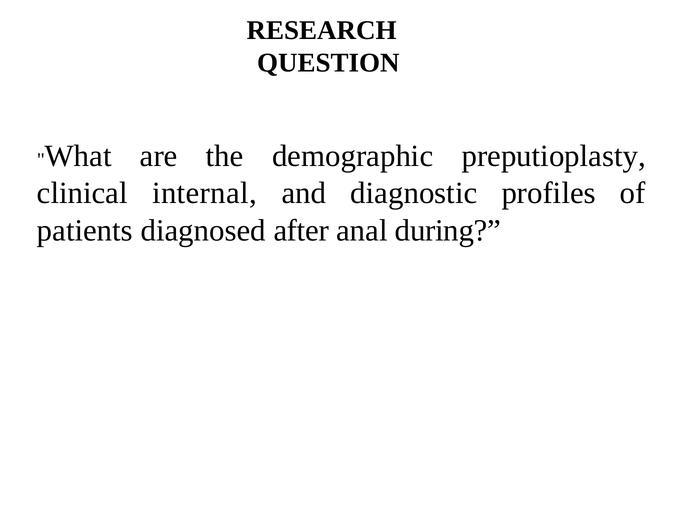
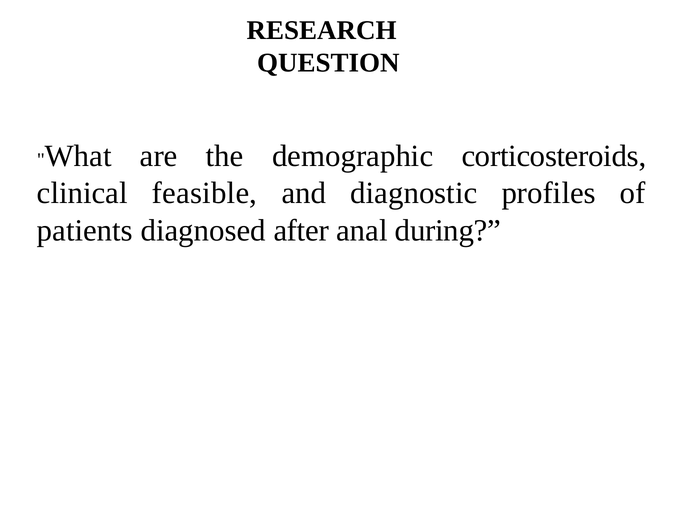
preputioplasty: preputioplasty -> corticosteroids (554, 156)
internal: internal -> feasible (205, 193)
